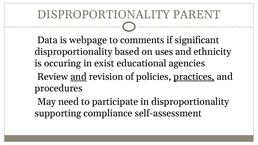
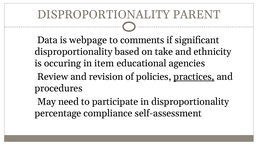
uses: uses -> take (164, 52)
exist: exist -> item (104, 63)
and underline: present -> none (79, 77)
supporting: supporting -> percentage (58, 113)
